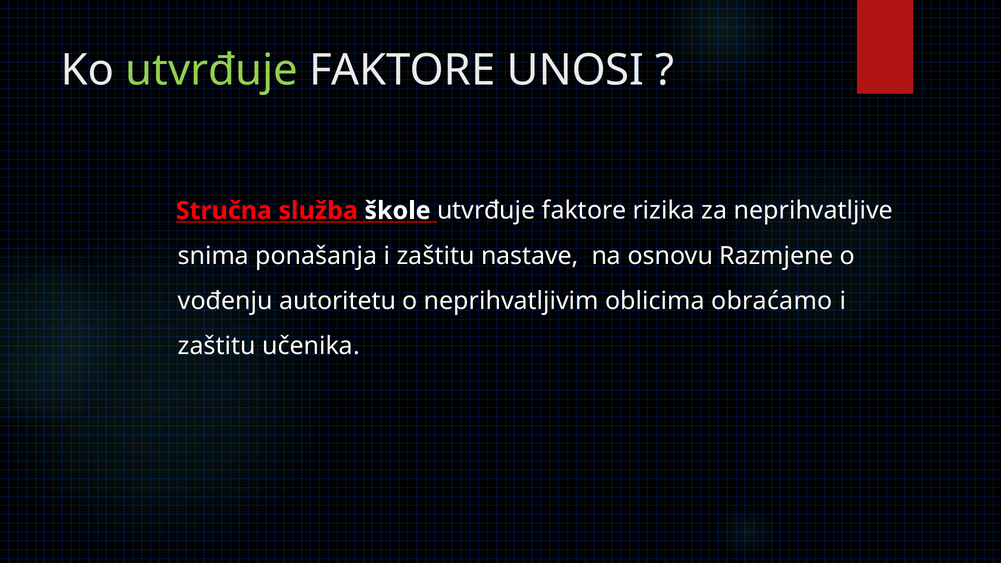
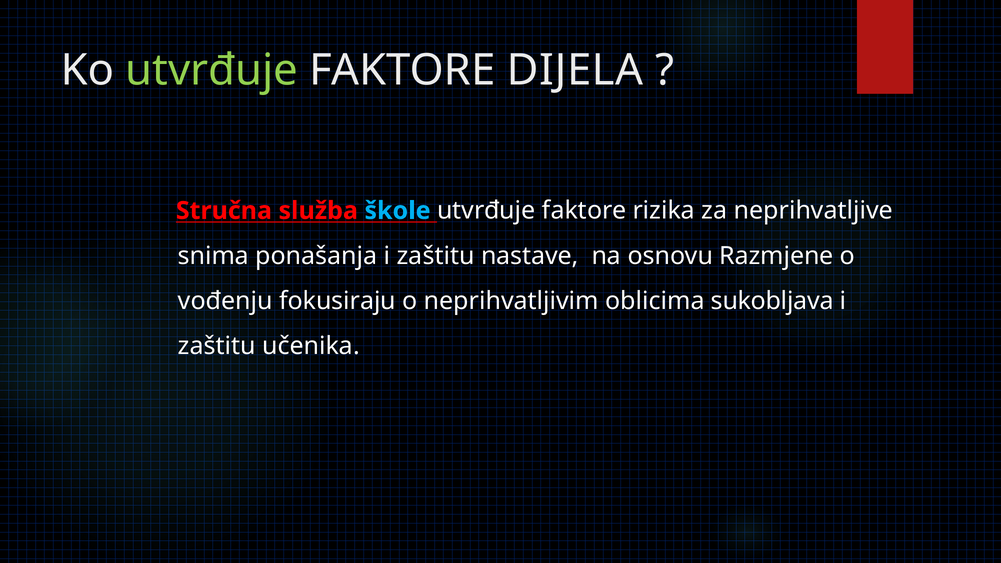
UNOSI: UNOSI -> DIJELA (575, 70)
škole colour: white -> light blue (398, 211)
autoritetu: autoritetu -> fokusiraju (338, 301)
obraćamo: obraćamo -> sukobljava (772, 301)
